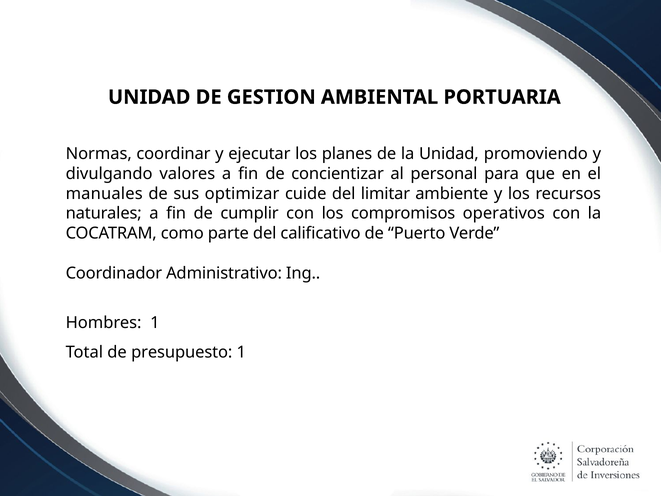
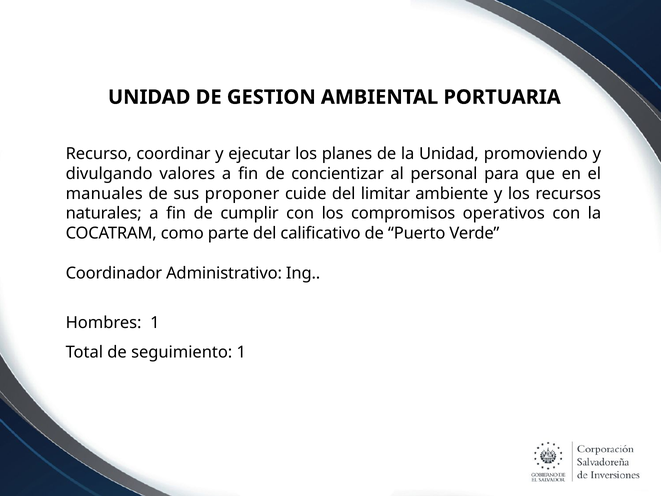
Normas: Normas -> Recurso (99, 154)
optimizar: optimizar -> proponer (242, 194)
presupuesto: presupuesto -> seguimiento (182, 352)
